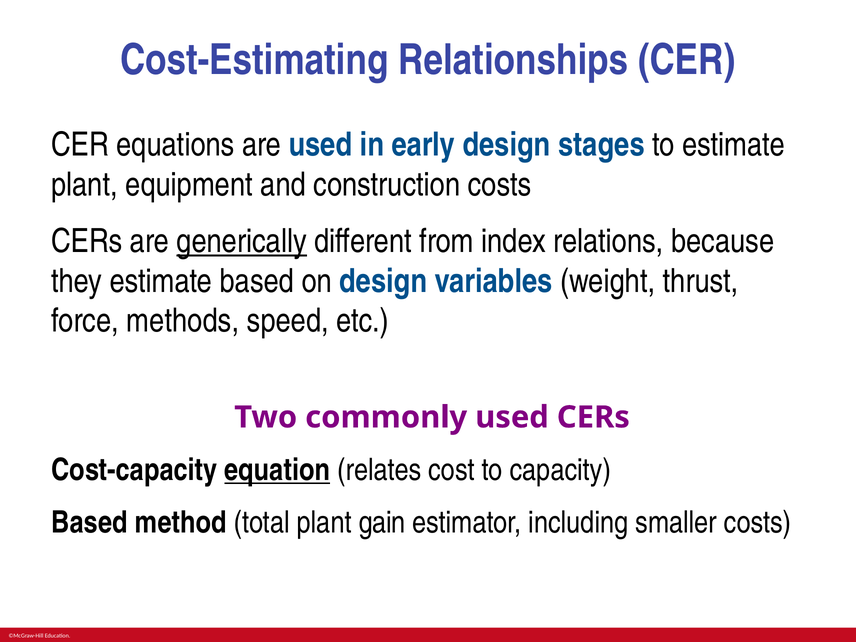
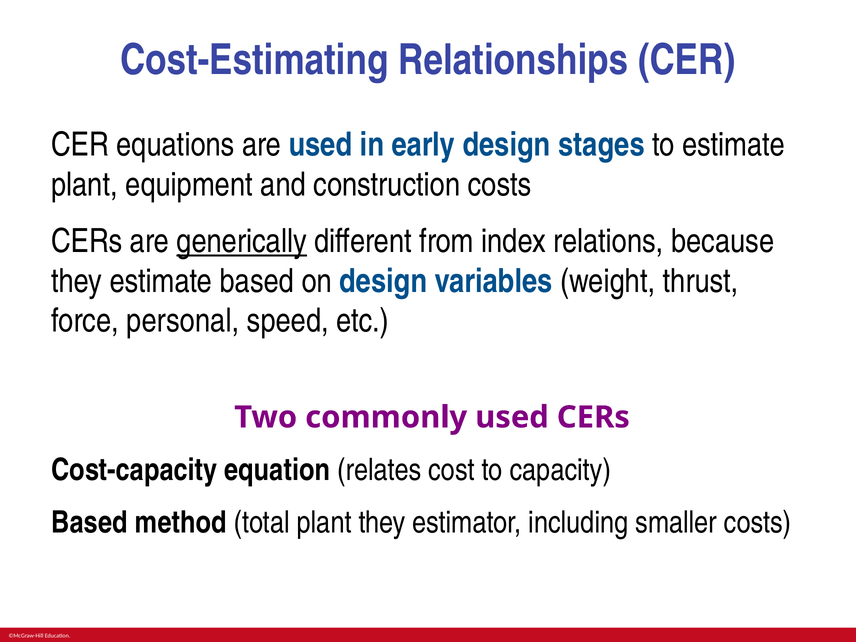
methods: methods -> personal (183, 321)
equation underline: present -> none (277, 470)
plant gain: gain -> they (382, 523)
